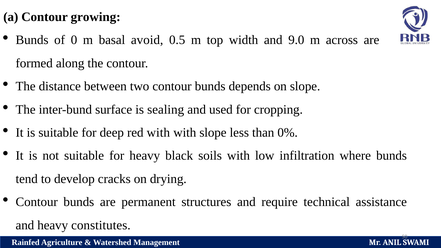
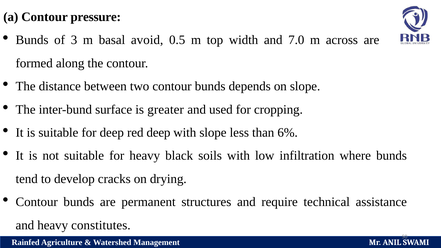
growing: growing -> pressure (96, 17)
0: 0 -> 3 (74, 40)
9.0: 9.0 -> 7.0 (296, 40)
sealing: sealing -> greater (166, 110)
red with: with -> deep (158, 133)
0%: 0% -> 6% (288, 133)
